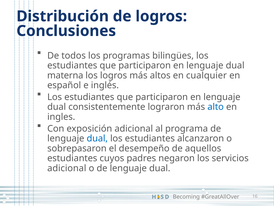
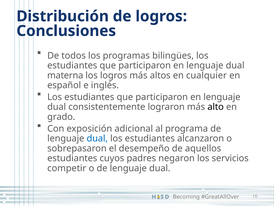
alto colour: blue -> black (216, 107)
ingles: ingles -> grado (61, 117)
adicional: adicional -> competir (67, 168)
